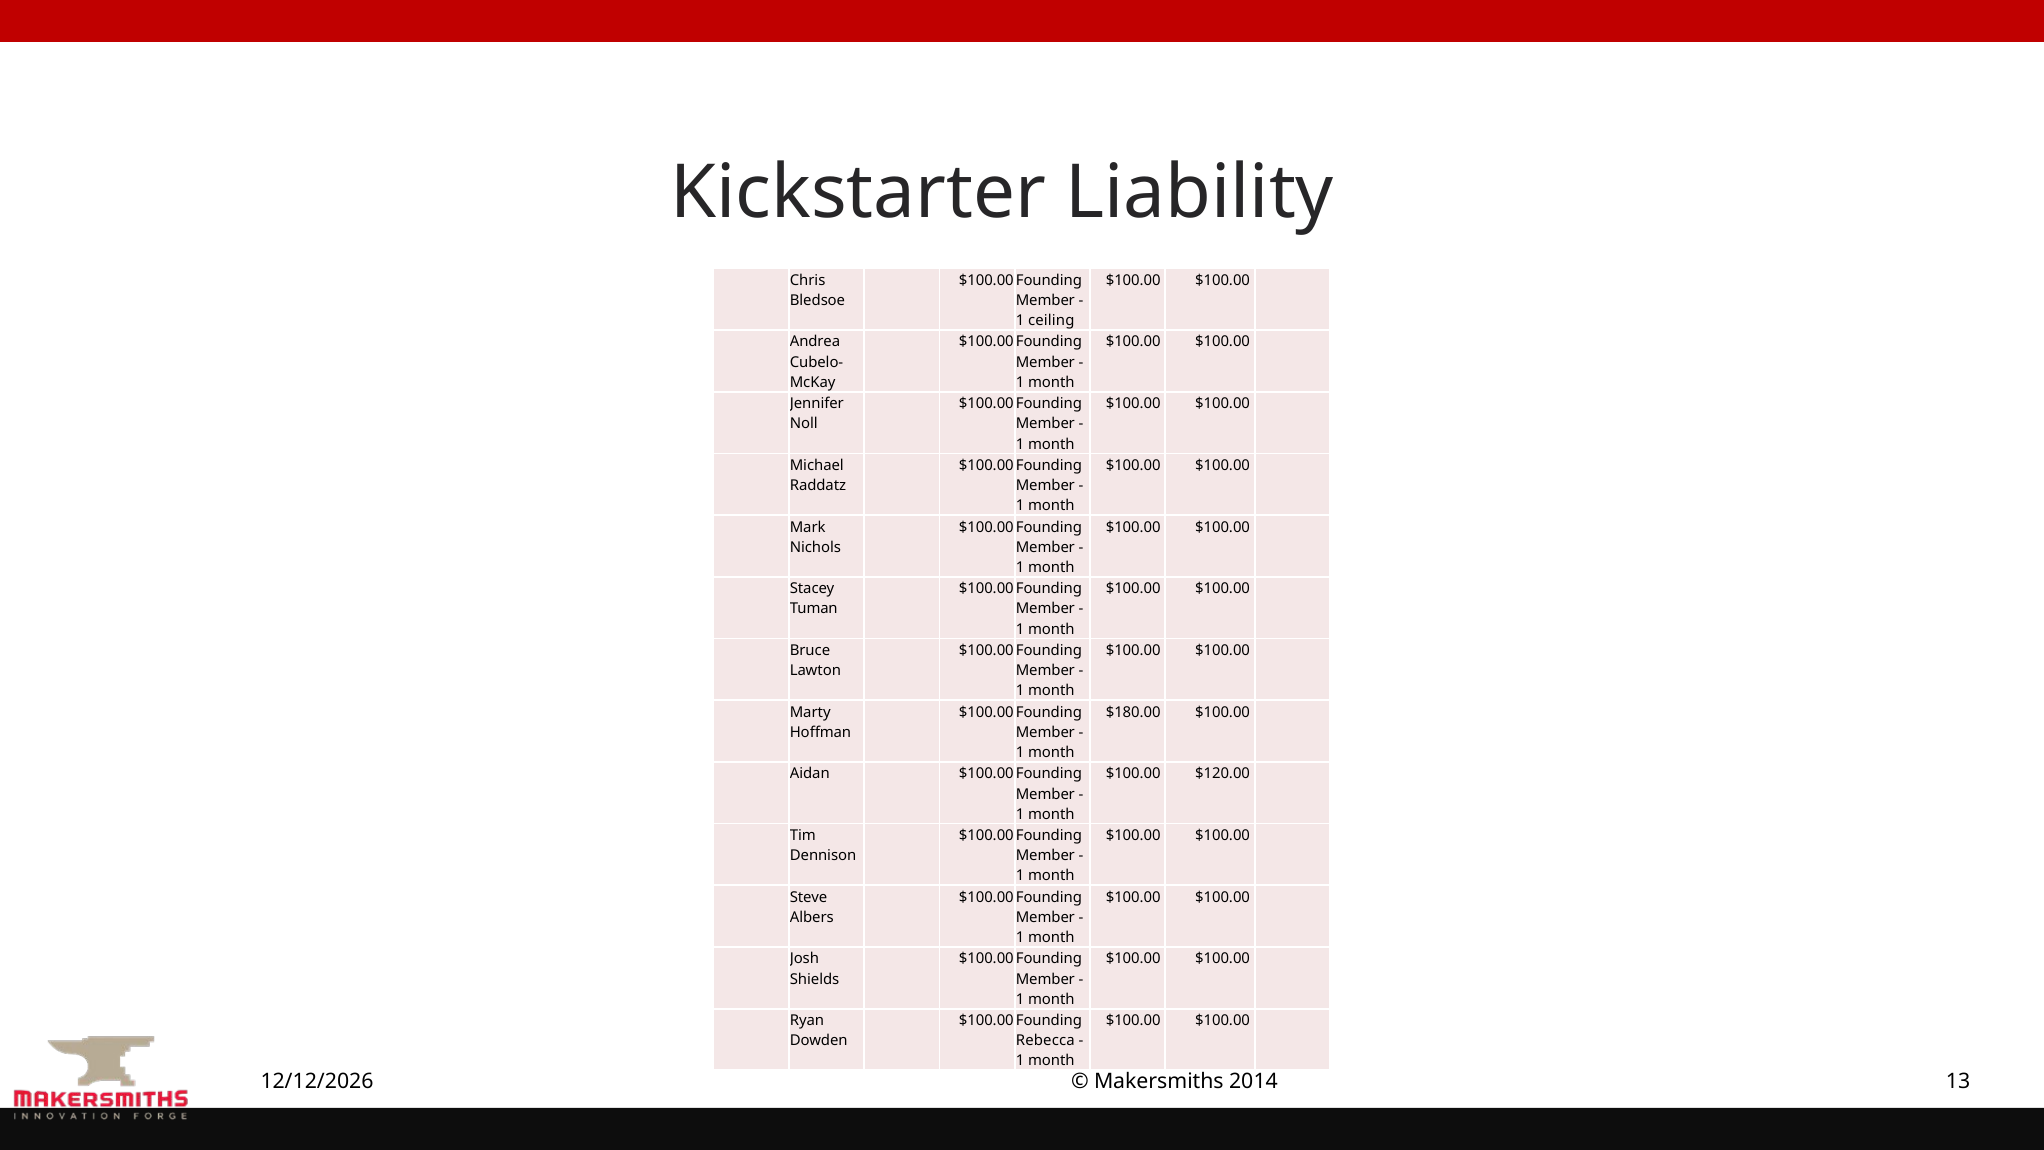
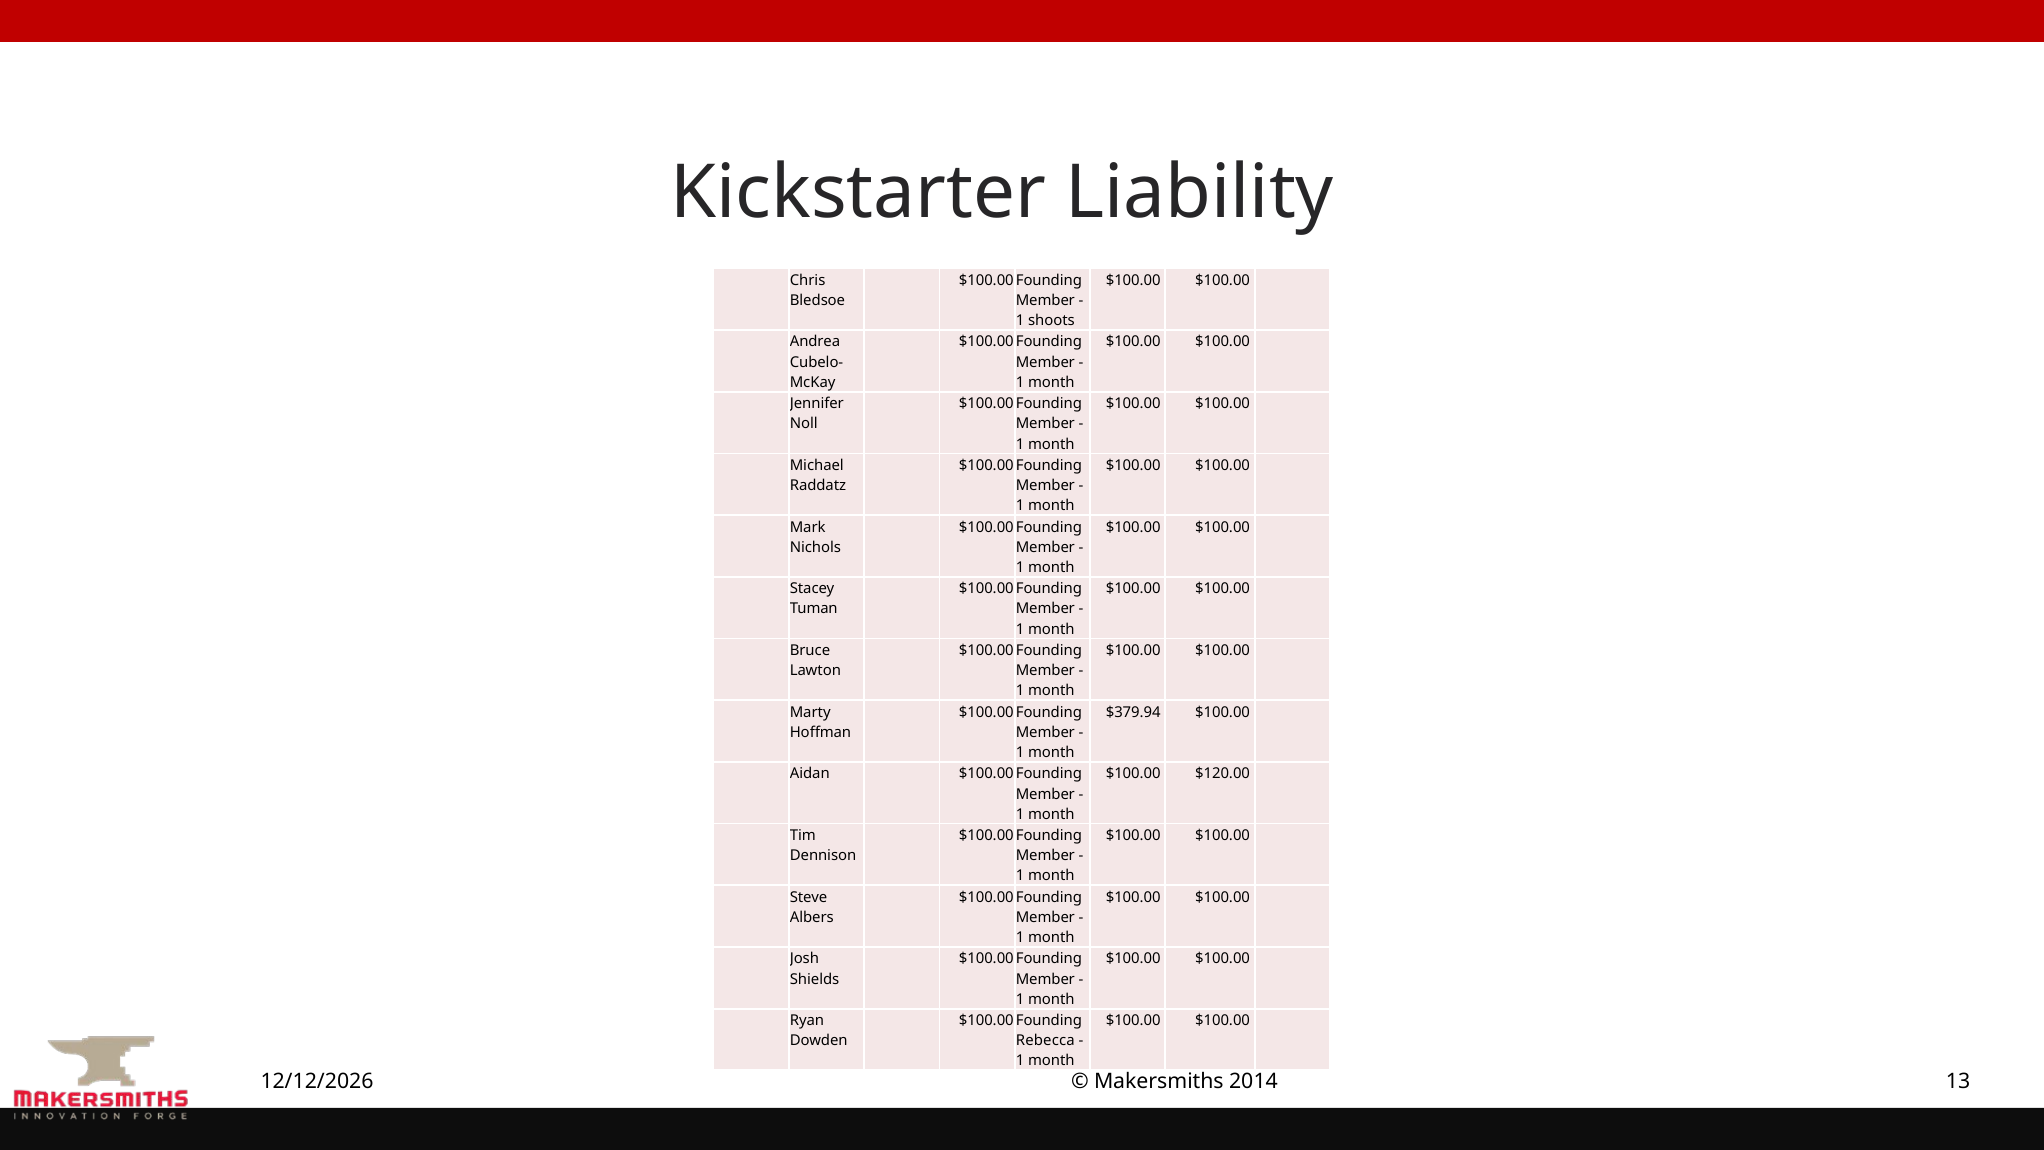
ceiling: ceiling -> shoots (1051, 321)
$180.00: $180.00 -> $379.94 (1133, 712)
